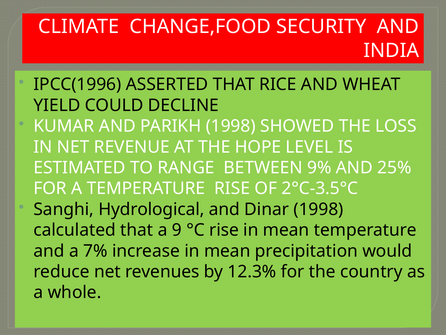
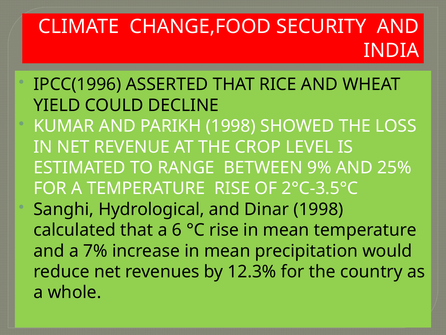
HOPE: HOPE -> CROP (258, 147)
9: 9 -> 6 (177, 230)
